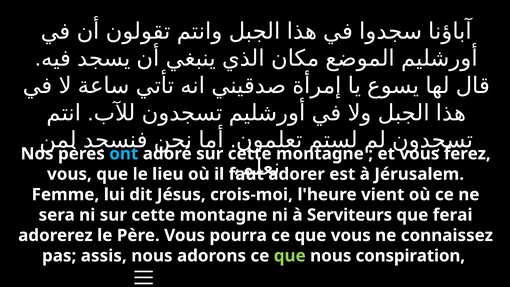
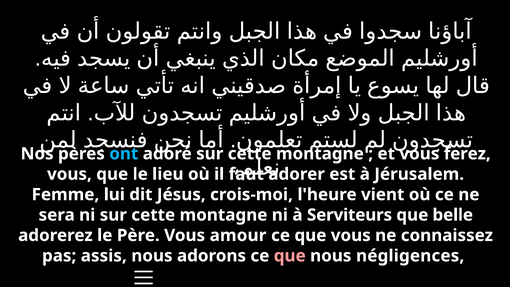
ferai: ferai -> belle (453, 215)
pourra: pourra -> amour (238, 235)
que colour: light green -> pink (290, 256)
conspiration: conspiration -> négligences (410, 256)
